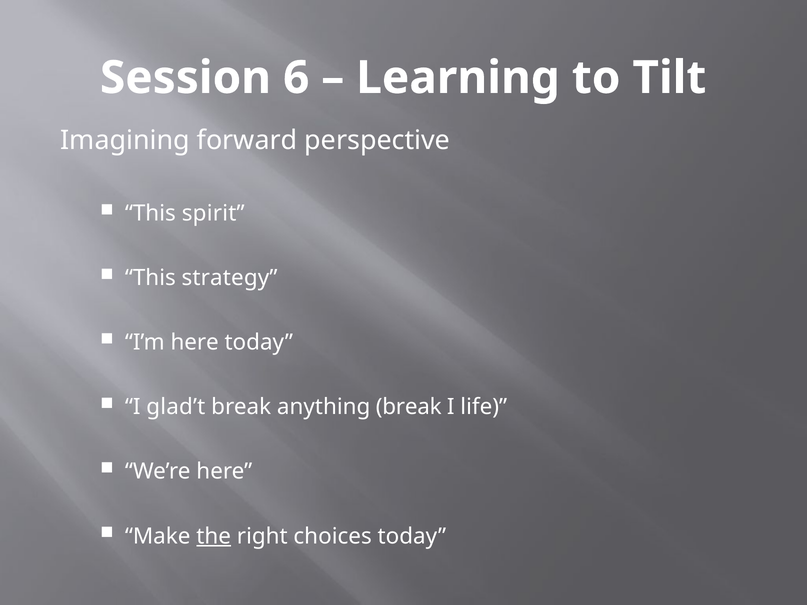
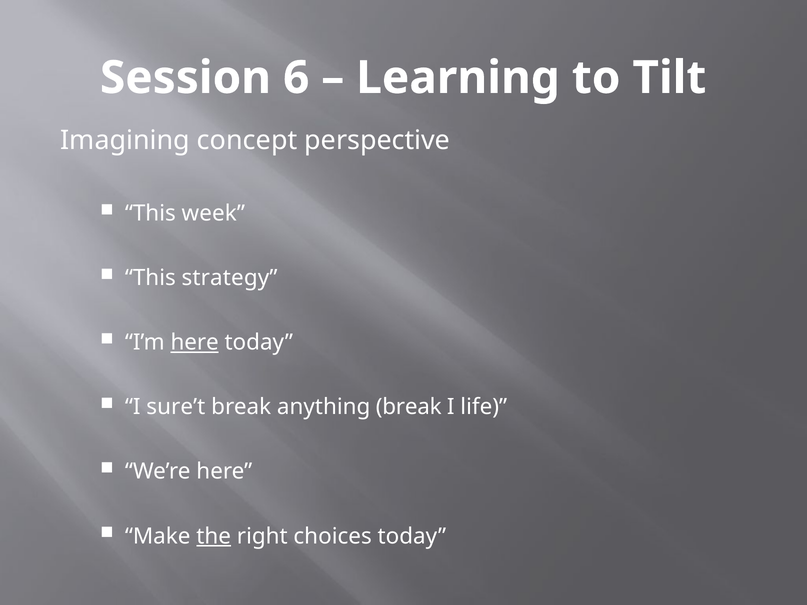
forward: forward -> concept (247, 140)
spirit: spirit -> week (213, 214)
here underline: none -> present (195, 343)
glad’t: glad’t -> sure’t (176, 407)
